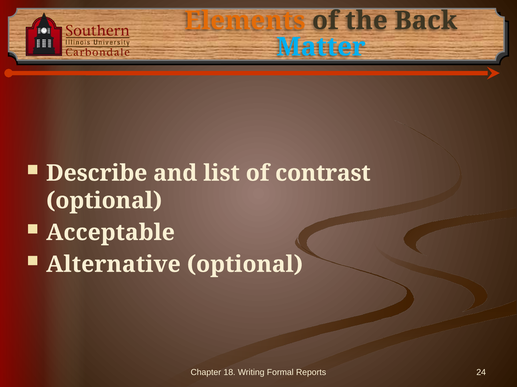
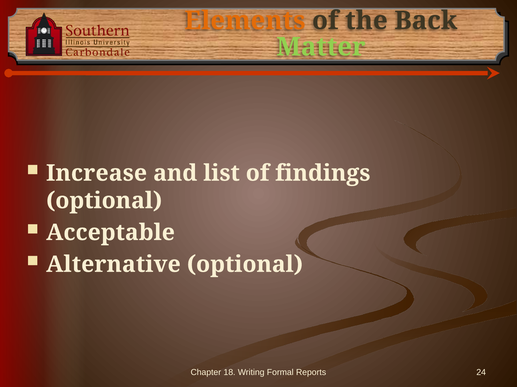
Matter colour: light blue -> light green (321, 47)
Describe: Describe -> Increase (97, 173)
contrast: contrast -> findings (323, 173)
